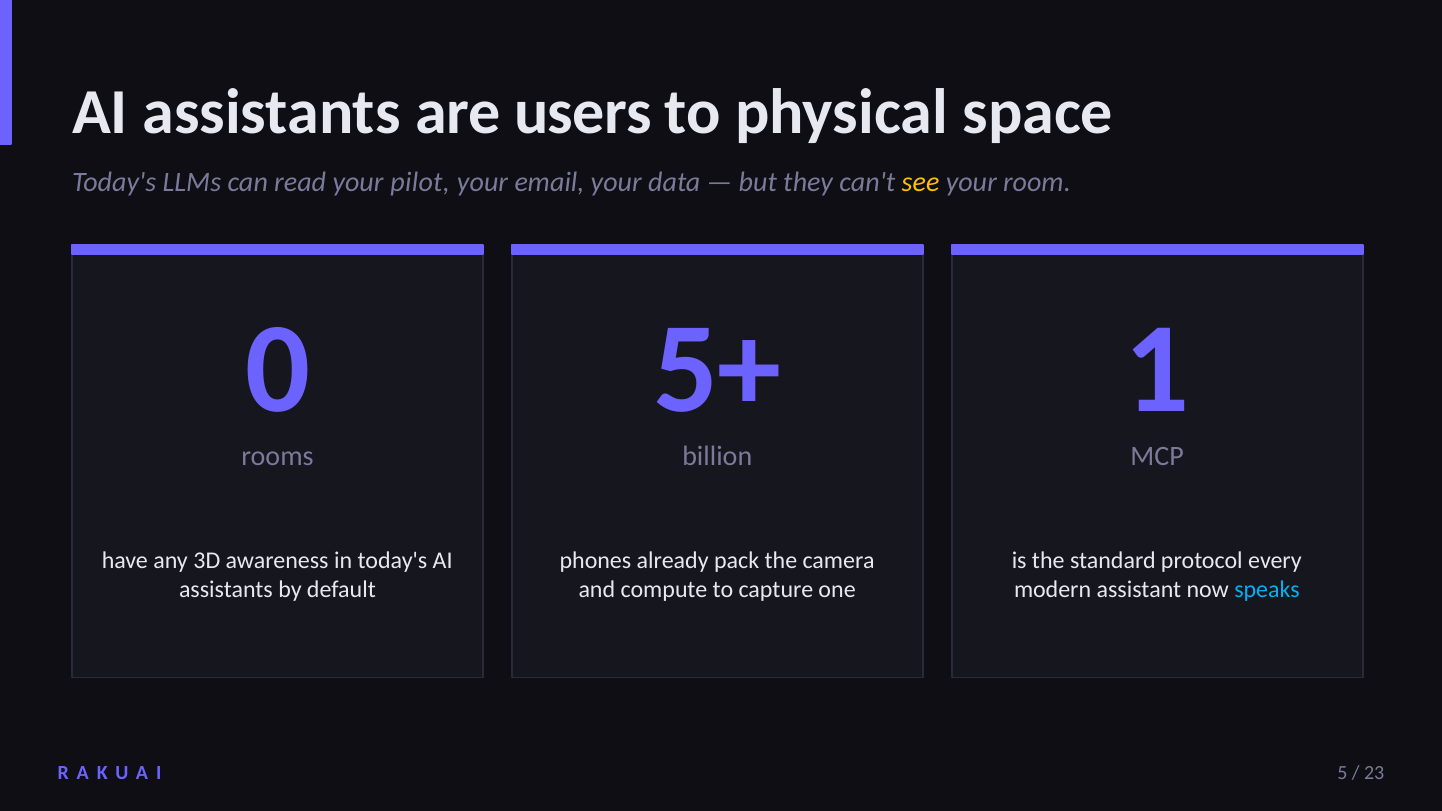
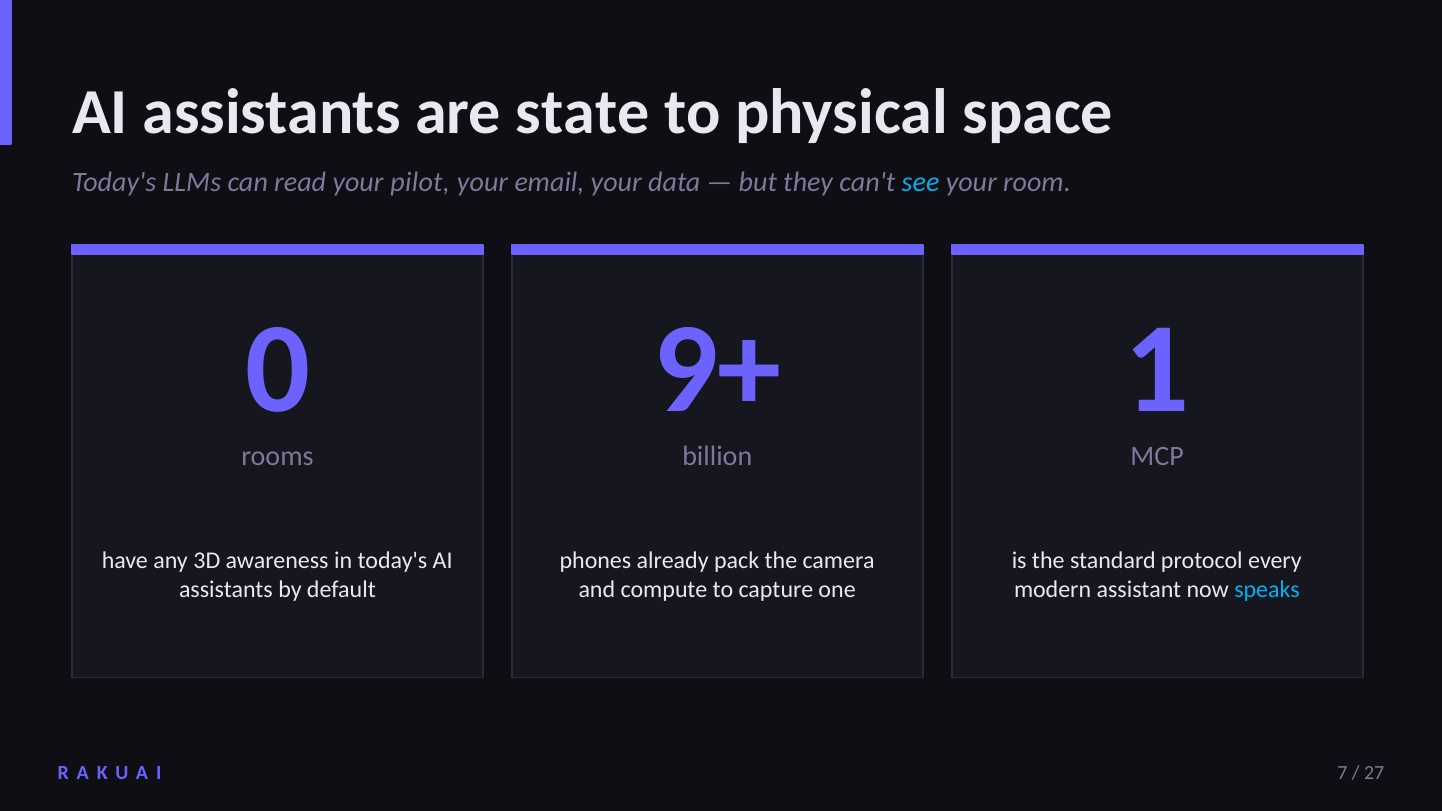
users: users -> state (583, 113)
see colour: yellow -> light blue (921, 182)
5+: 5+ -> 9+ (717, 369)
5: 5 -> 7 (1342, 773)
23: 23 -> 27 (1374, 773)
